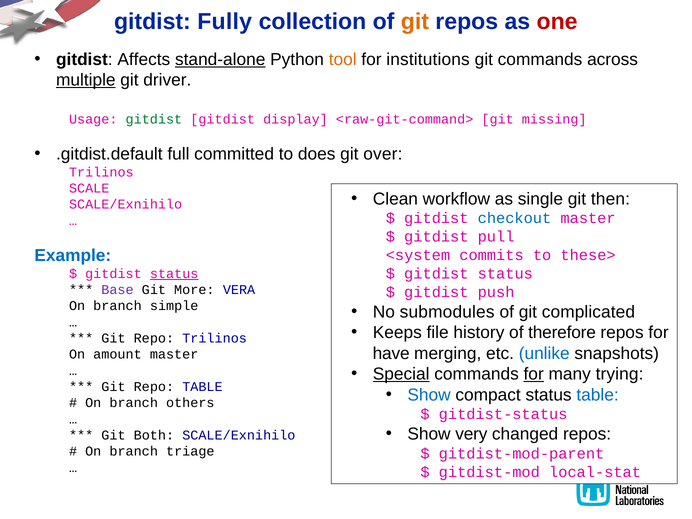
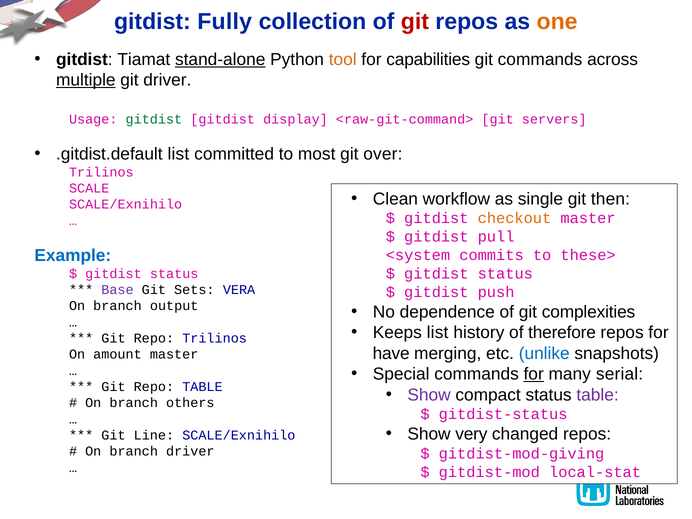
git colour: orange -> red (415, 22)
one colour: red -> orange (557, 22)
Affects: Affects -> Tiamat (144, 59)
institutions: institutions -> capabilities (428, 59)
missing: missing -> servers (554, 119)
.gitdist.default full: full -> list (178, 154)
does: does -> most (317, 154)
checkout colour: blue -> orange (515, 218)
status underline: present -> none (174, 274)
More: More -> Sets (194, 290)
simple: simple -> output (174, 306)
submodules: submodules -> dependence (447, 312)
complicated: complicated -> complexities (589, 312)
Keeps file: file -> list (438, 333)
Special underline: present -> none (401, 374)
trying: trying -> serial (620, 374)
Show colour: blue -> purple (429, 395)
table colour: blue -> purple (598, 395)
Both: Both -> Line (154, 435)
branch triage: triage -> driver (190, 451)
gitdist-mod-parent: gitdist-mod-parent -> gitdist-mod-giving (522, 454)
